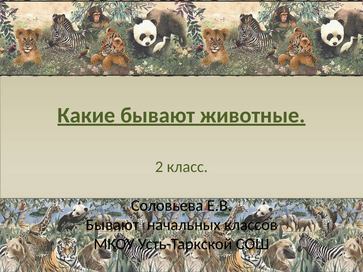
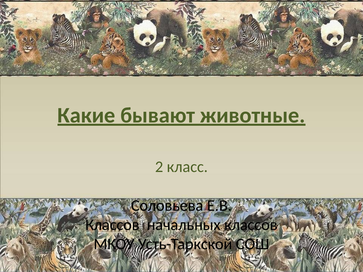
Бывают: Бывают -> Классов (112, 225)
